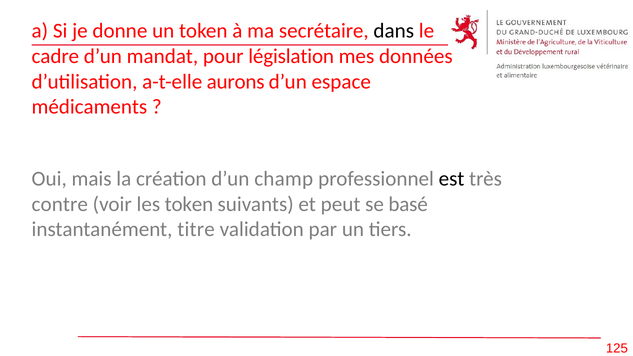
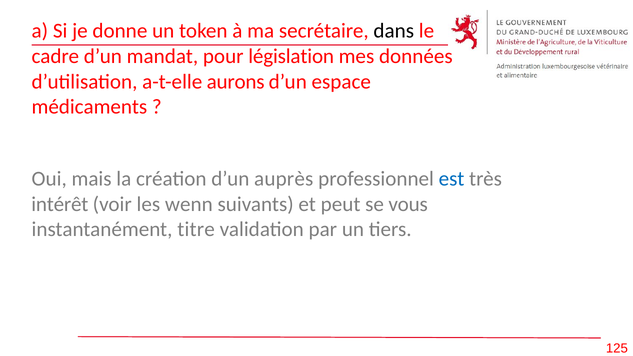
champ: champ -> auprès (284, 179)
est colour: black -> blue (452, 179)
contre: contre -> intérêt (60, 204)
les token: token -> wenn (189, 204)
basé: basé -> vous (408, 204)
